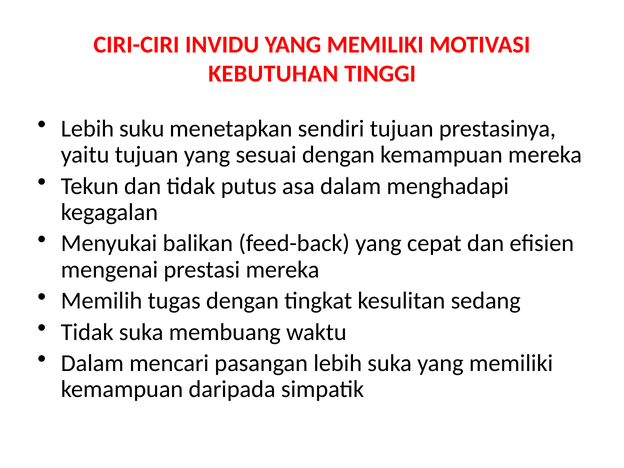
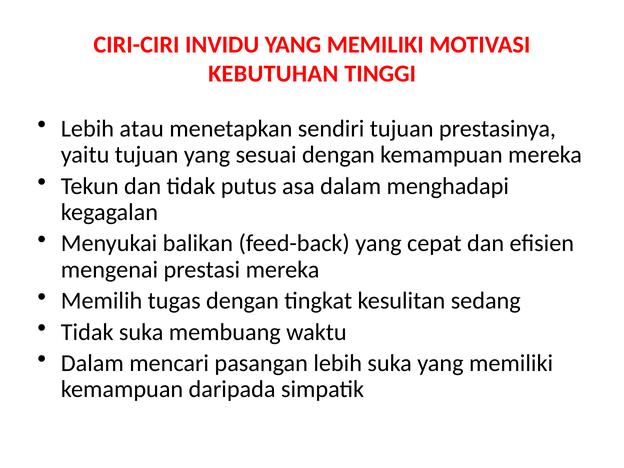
suku: suku -> atau (142, 129)
